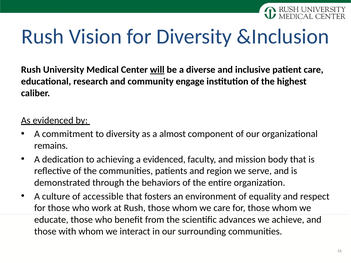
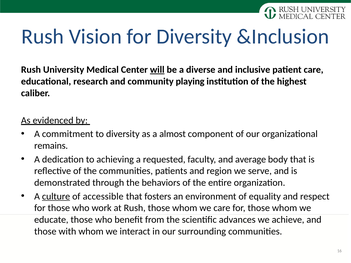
engage: engage -> playing (190, 81)
a evidenced: evidenced -> requested (164, 159)
mission: mission -> average (251, 159)
culture underline: none -> present (56, 197)
